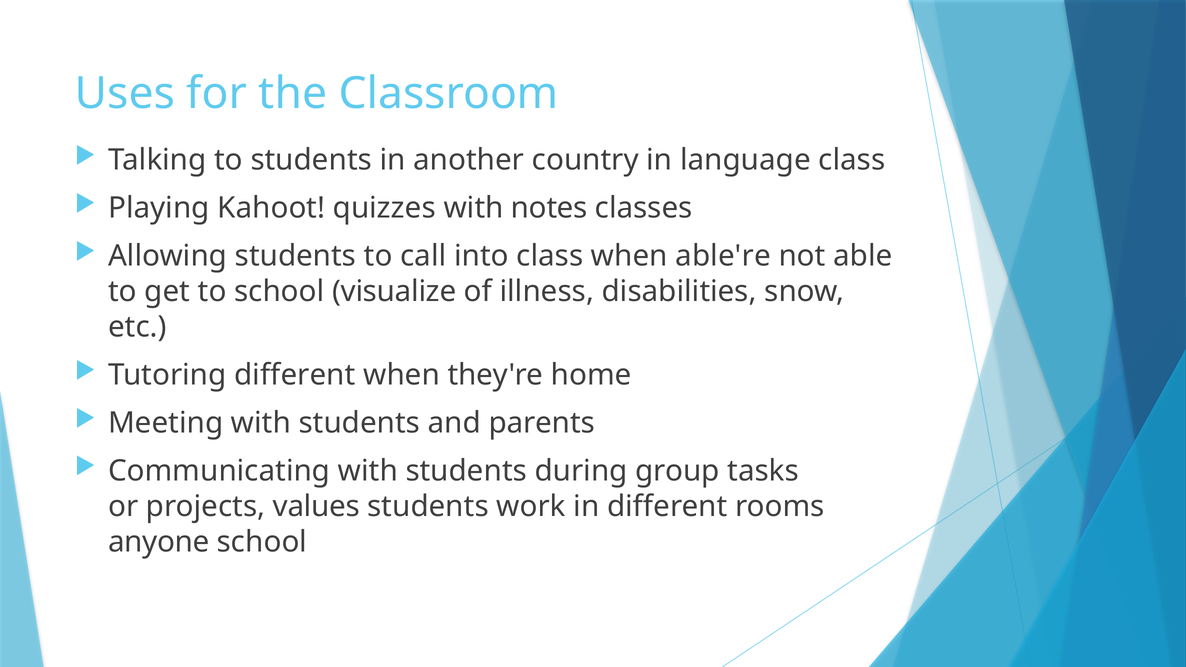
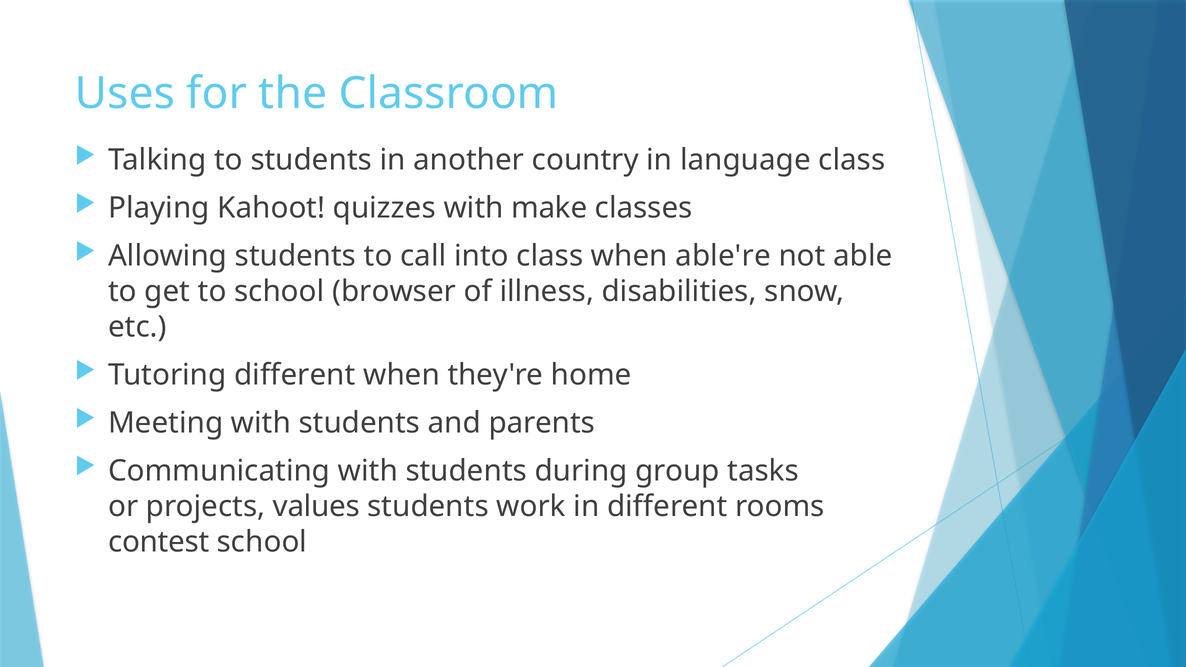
notes: notes -> make (549, 208)
visualize: visualize -> browser (394, 292)
anyone: anyone -> contest (159, 542)
